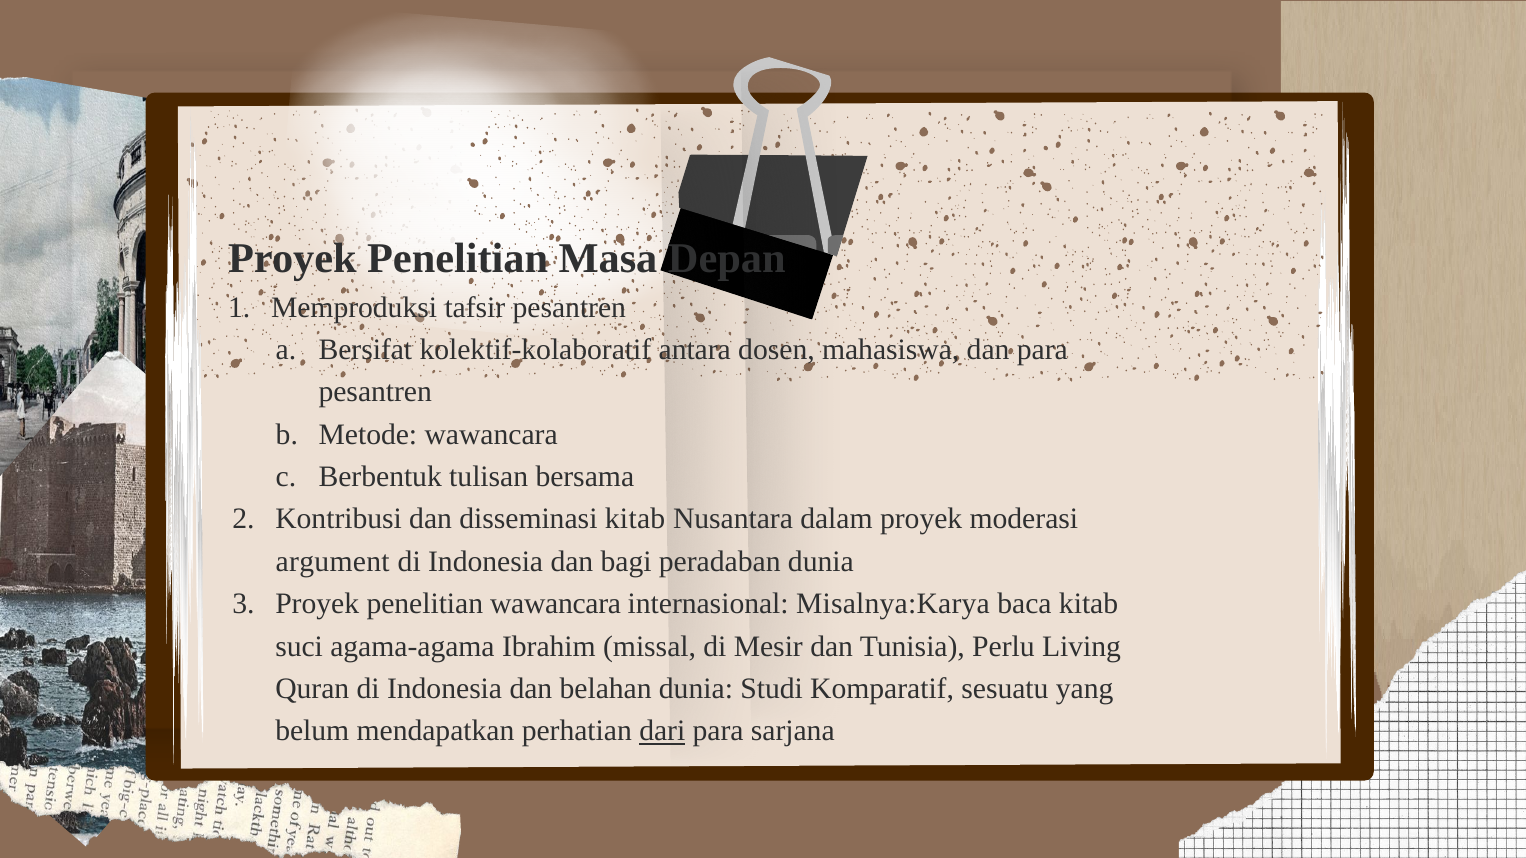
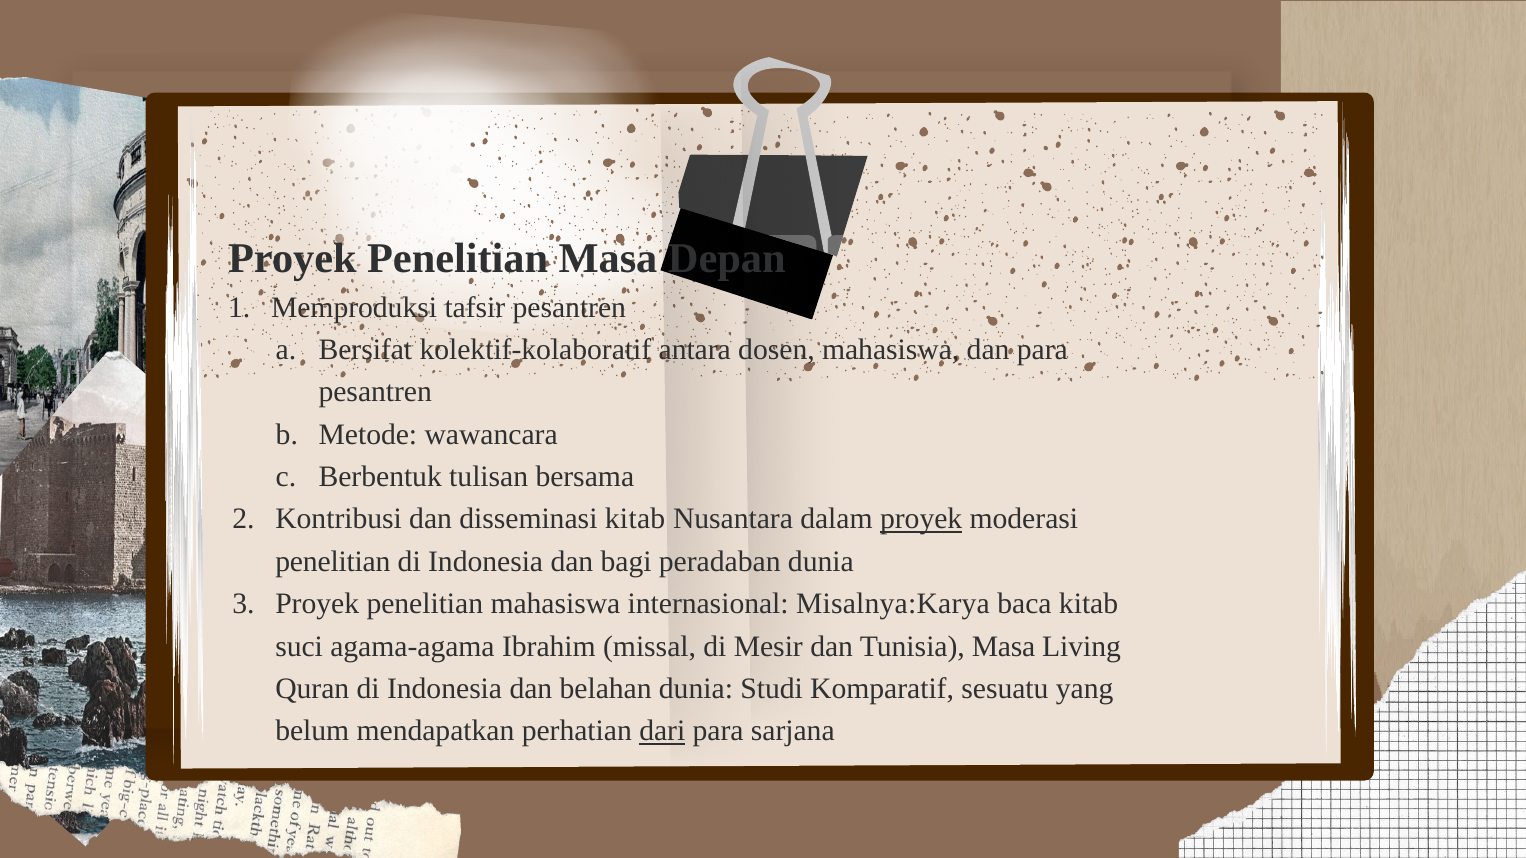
proyek underline: none -> present (921, 519)
argument: argument -> penelitian (333, 562)
penelitian wawancara: wawancara -> mahasiswa (555, 604)
Tunisia Perlu: Perlu -> Masa (1004, 647)
